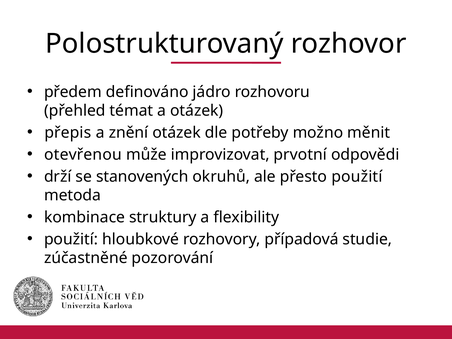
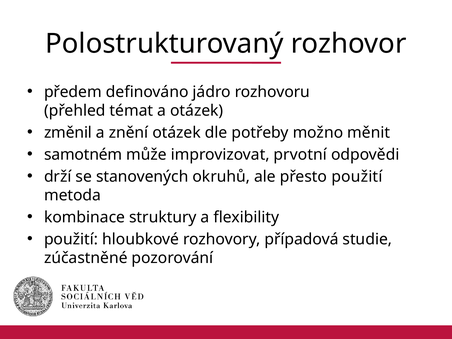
přepis: přepis -> změnil (68, 133)
otevřenou: otevřenou -> samotném (83, 155)
